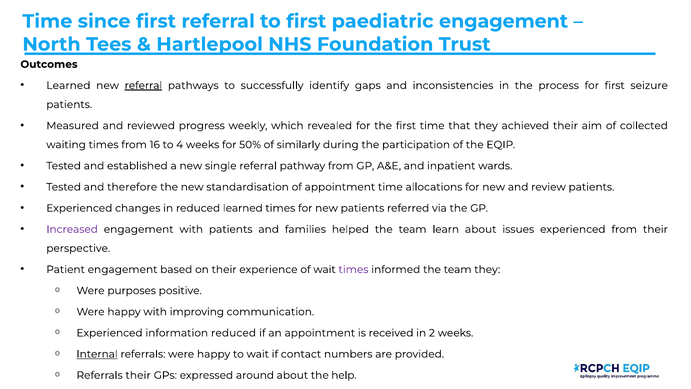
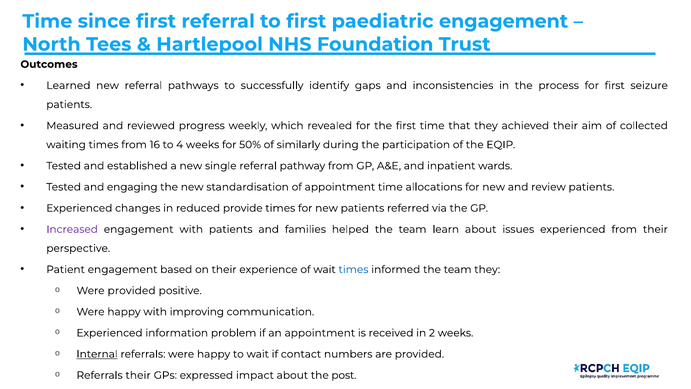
referral underline: present -> none (143, 85)
therefore: therefore -> engaging (132, 187)
reduced learned: learned -> provide (243, 208)
times colour: purple -> blue (354, 269)
Were purposes: purposes -> provided (132, 290)
information reduced: reduced -> problem (234, 333)
around: around -> impact (255, 375)
help: help -> post (344, 375)
